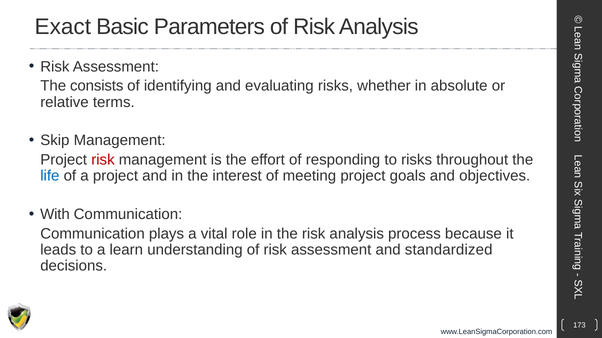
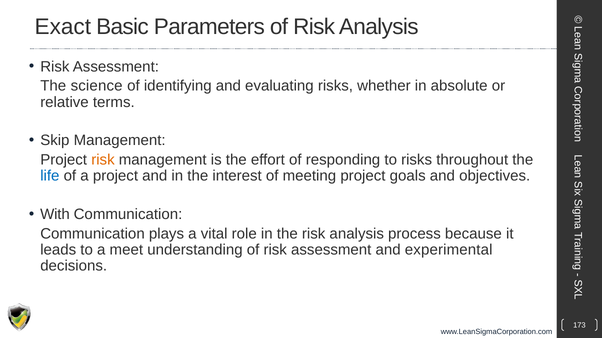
consists: consists -> science (97, 86)
risk colour: red -> orange (103, 160)
learn: learn -> meet (126, 250)
standardized: standardized -> experimental (449, 250)
